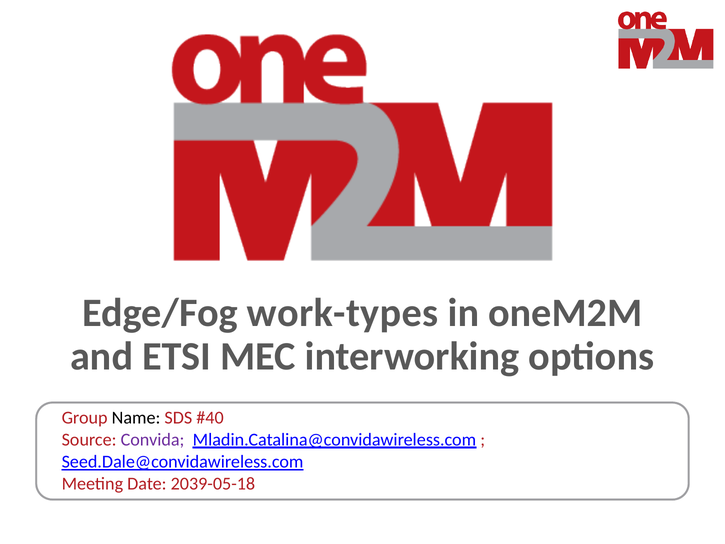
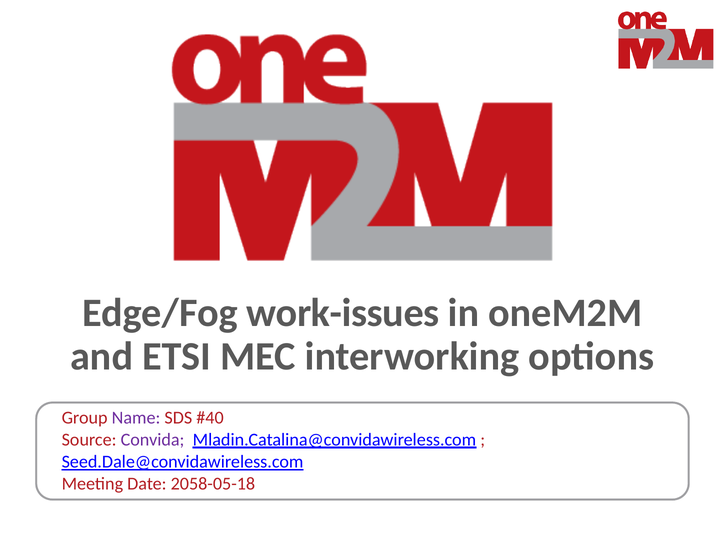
work-types: work-types -> work-issues (343, 313)
Name colour: black -> purple (136, 418)
2039-05-18: 2039-05-18 -> 2058-05-18 (213, 484)
